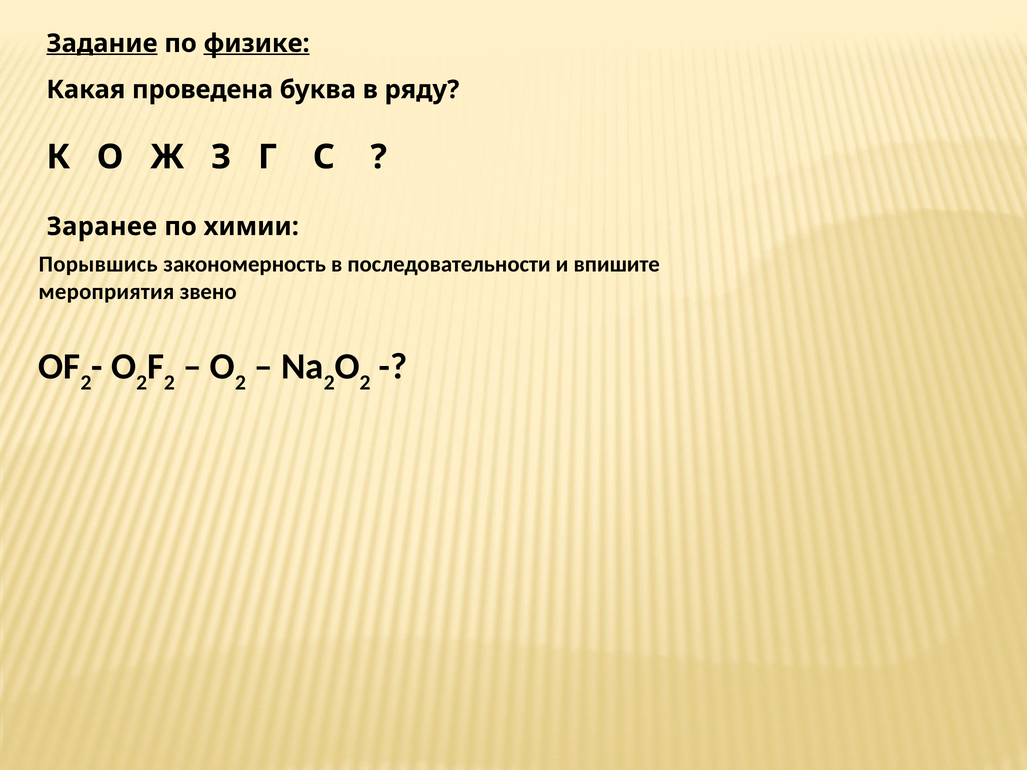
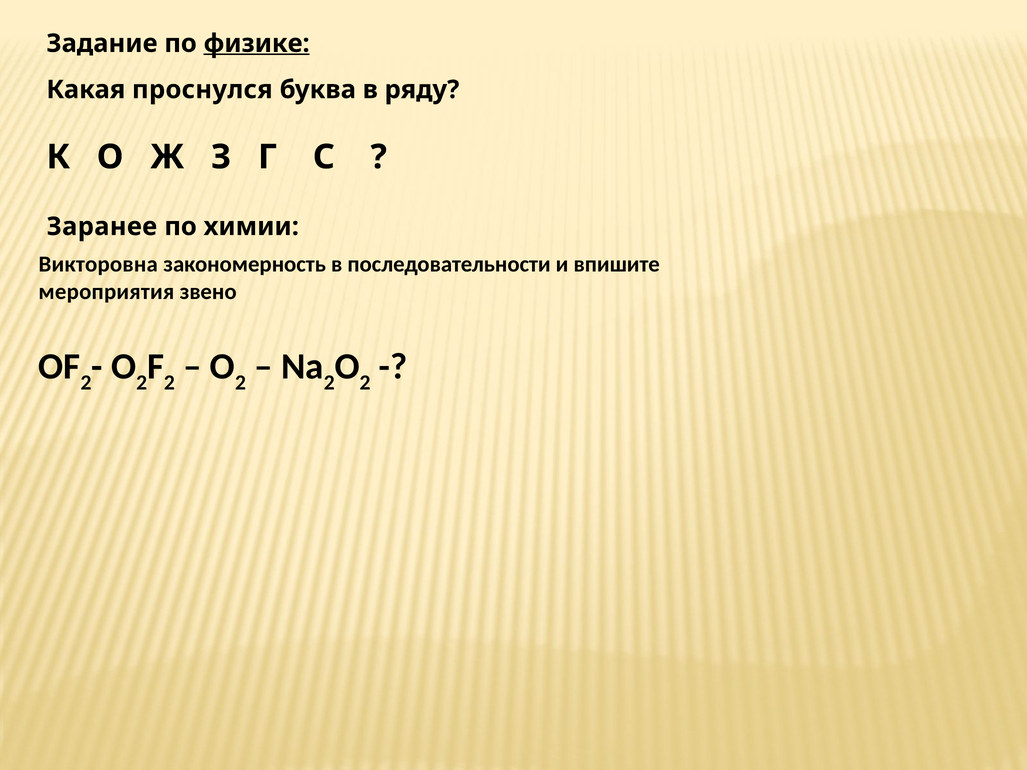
Задание underline: present -> none (102, 43)
проведена: проведена -> проснулся (202, 90)
Порывшись: Порывшись -> Викторовна (98, 264)
